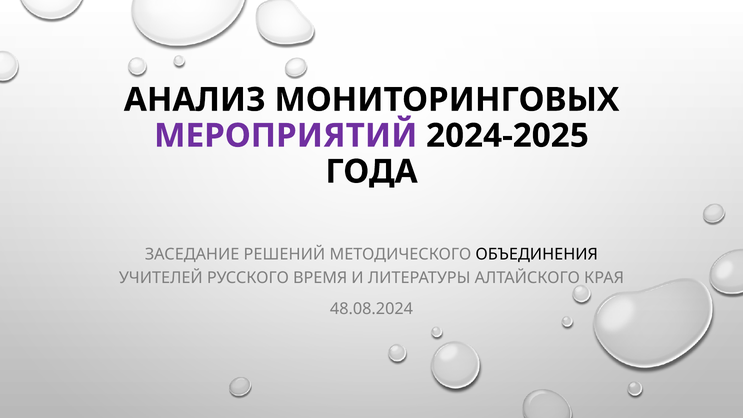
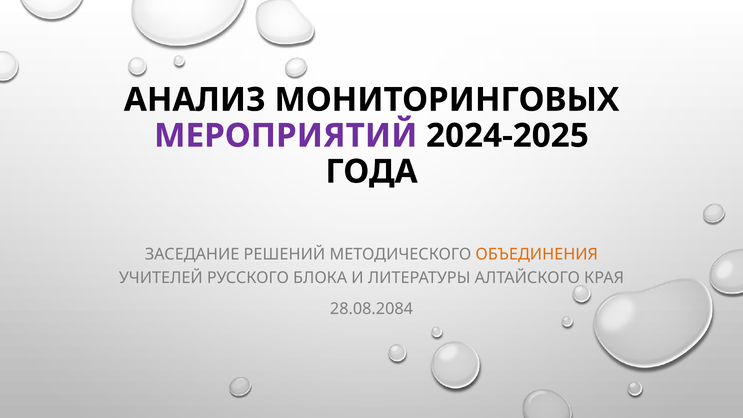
ОБЪЕДИНЕНИЯ colour: black -> orange (537, 254)
ВРЕМЯ: ВРЕМЯ -> БЛОКА (320, 278)
48.08.2024: 48.08.2024 -> 28.08.2084 (371, 309)
